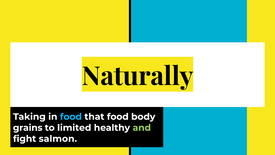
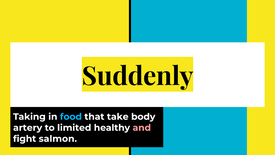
Naturally: Naturally -> Suddenly (138, 76)
that food: food -> take (118, 116)
grains: grains -> artery (28, 127)
and colour: light green -> pink (142, 127)
